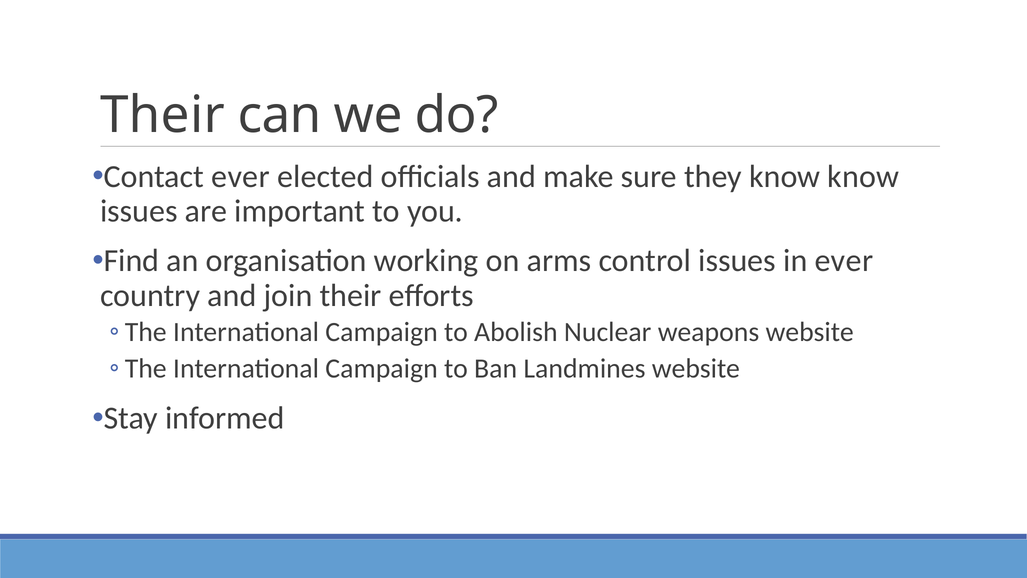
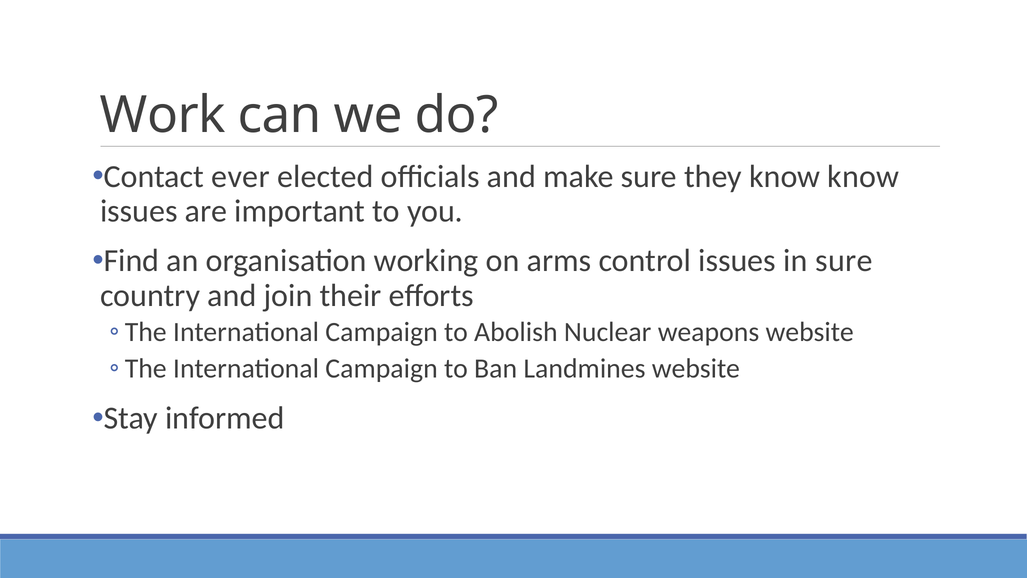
Their: Their -> Work (163, 115)
in ever: ever -> sure (844, 261)
